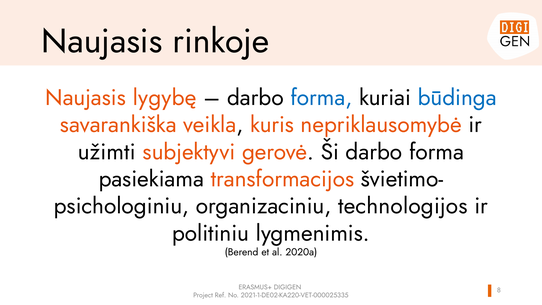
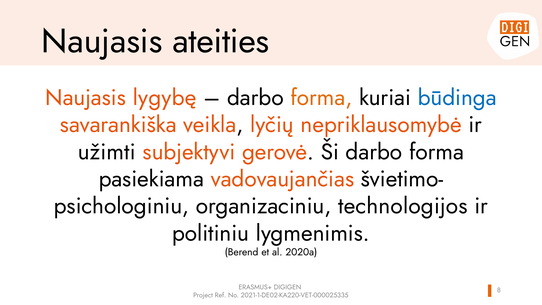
rinkoje: rinkoje -> ateities (221, 41)
forma colour: blue -> orange (321, 98)
kuris: kuris -> lyčių (272, 125)
transformacijos: transformacijos -> vadovaujančias (282, 179)
